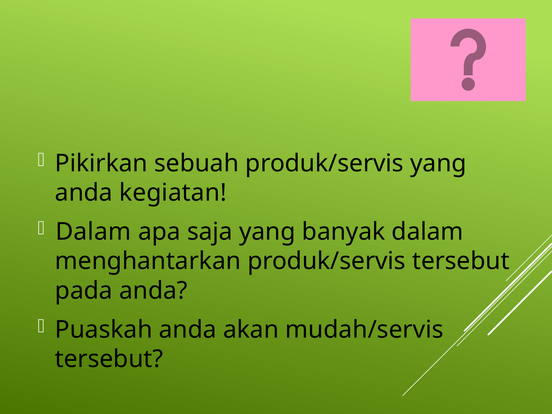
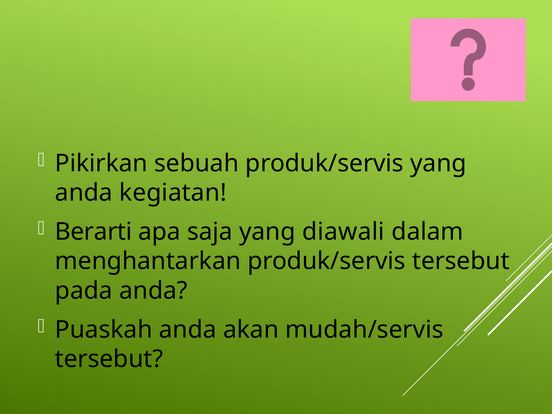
Dalam: Dalam -> Berarti (93, 232)
banyak: banyak -> diawali (343, 232)
